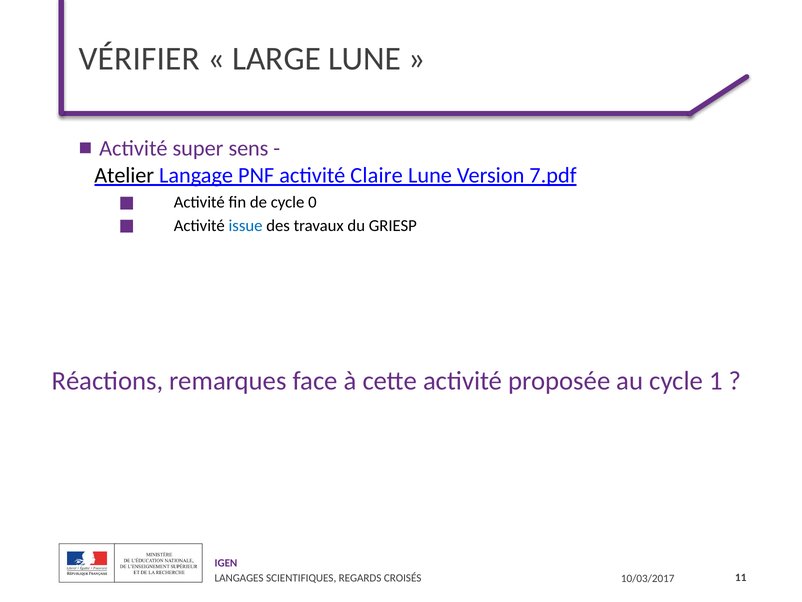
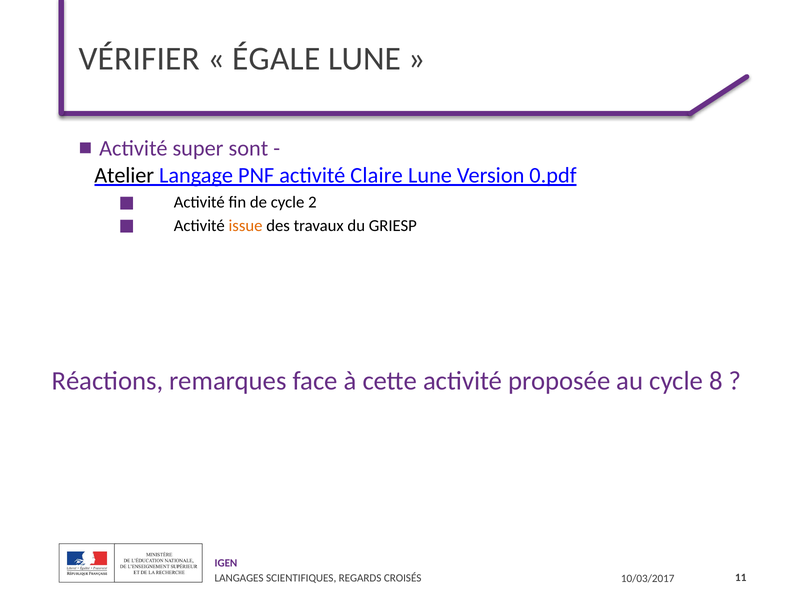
LARGE: LARGE -> ÉGALE (276, 59)
sens: sens -> sont (248, 148)
7.pdf: 7.pdf -> 0.pdf (553, 175)
0: 0 -> 2 (312, 202)
issue colour: blue -> orange (246, 225)
1: 1 -> 8 (716, 381)
